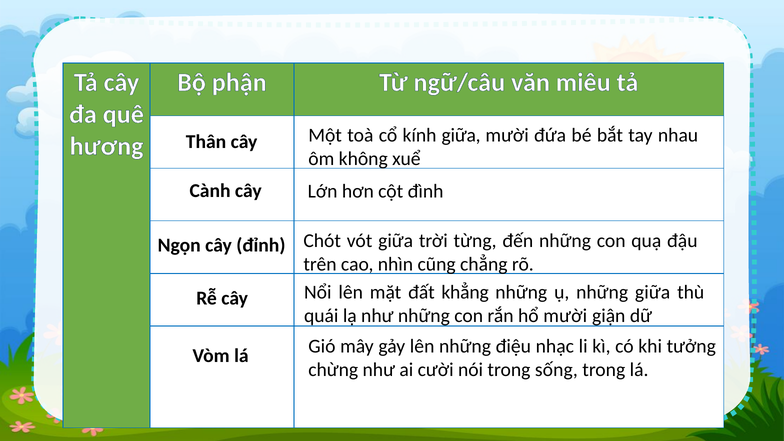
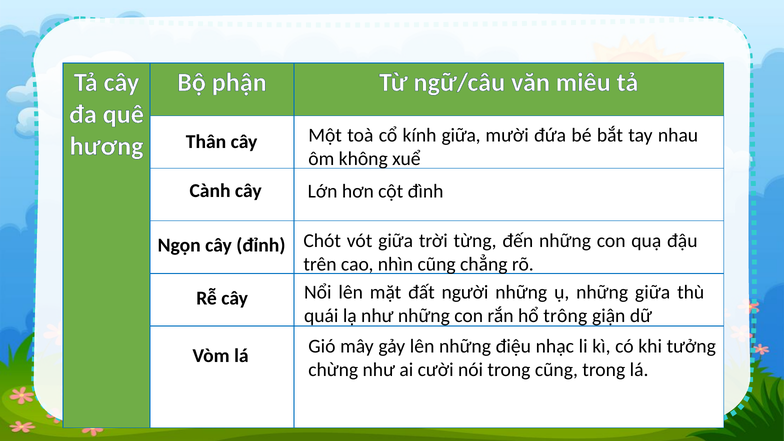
khẳng: khẳng -> người (465, 292)
hổ mười: mười -> trông (565, 316)
trong sống: sống -> cũng (556, 370)
